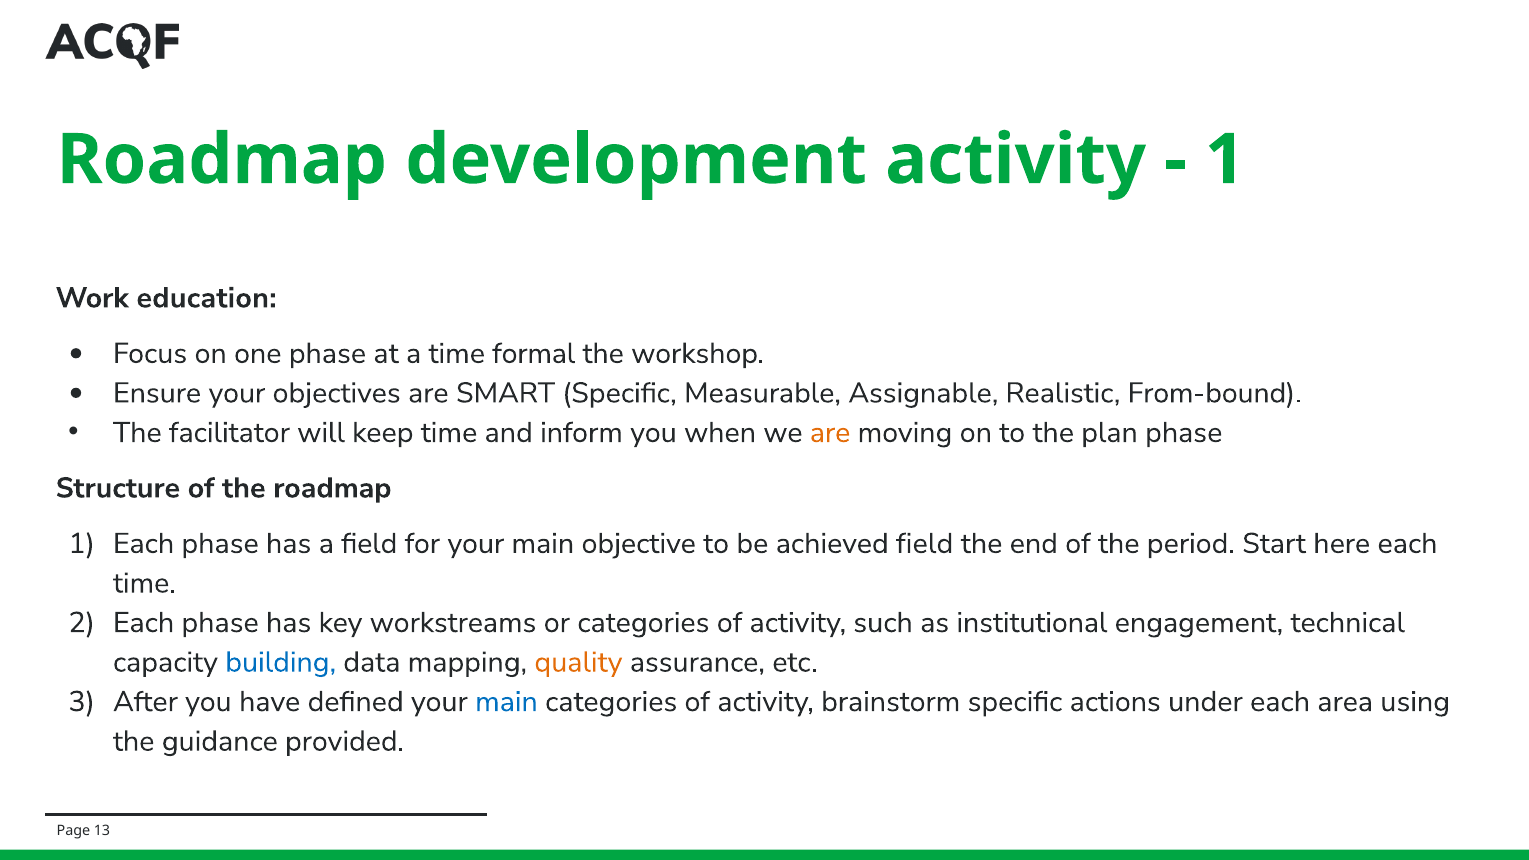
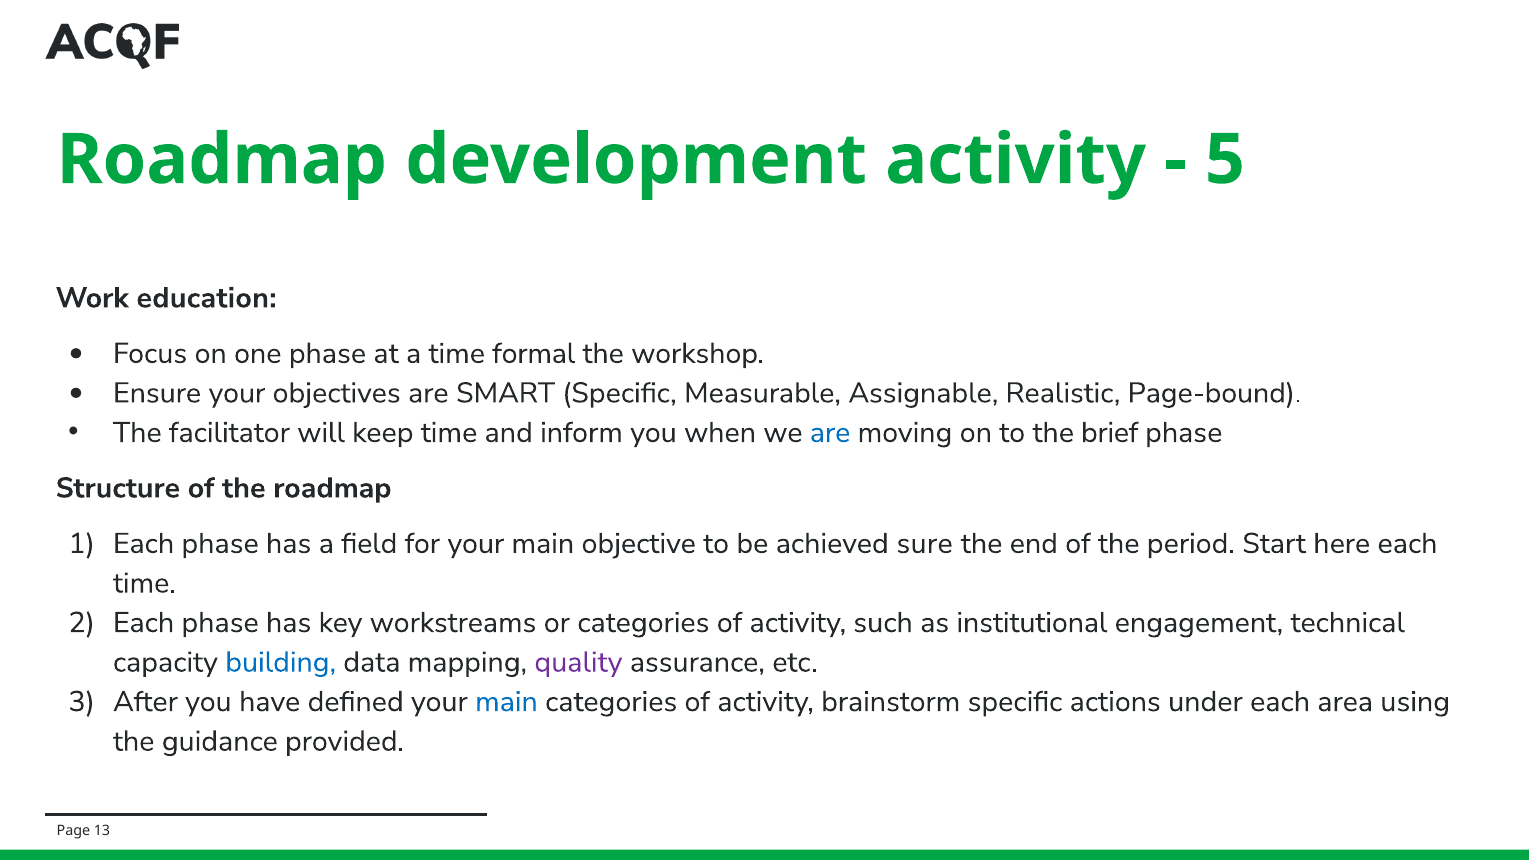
1: 1 -> 5 (1225, 160)
From-bound: From-bound -> Page-bound (1214, 393)
are colour: orange -> blue (830, 433)
plan: plan -> brief (1110, 433)
achieved field: field -> sure (925, 544)
quality colour: orange -> purple (578, 662)
